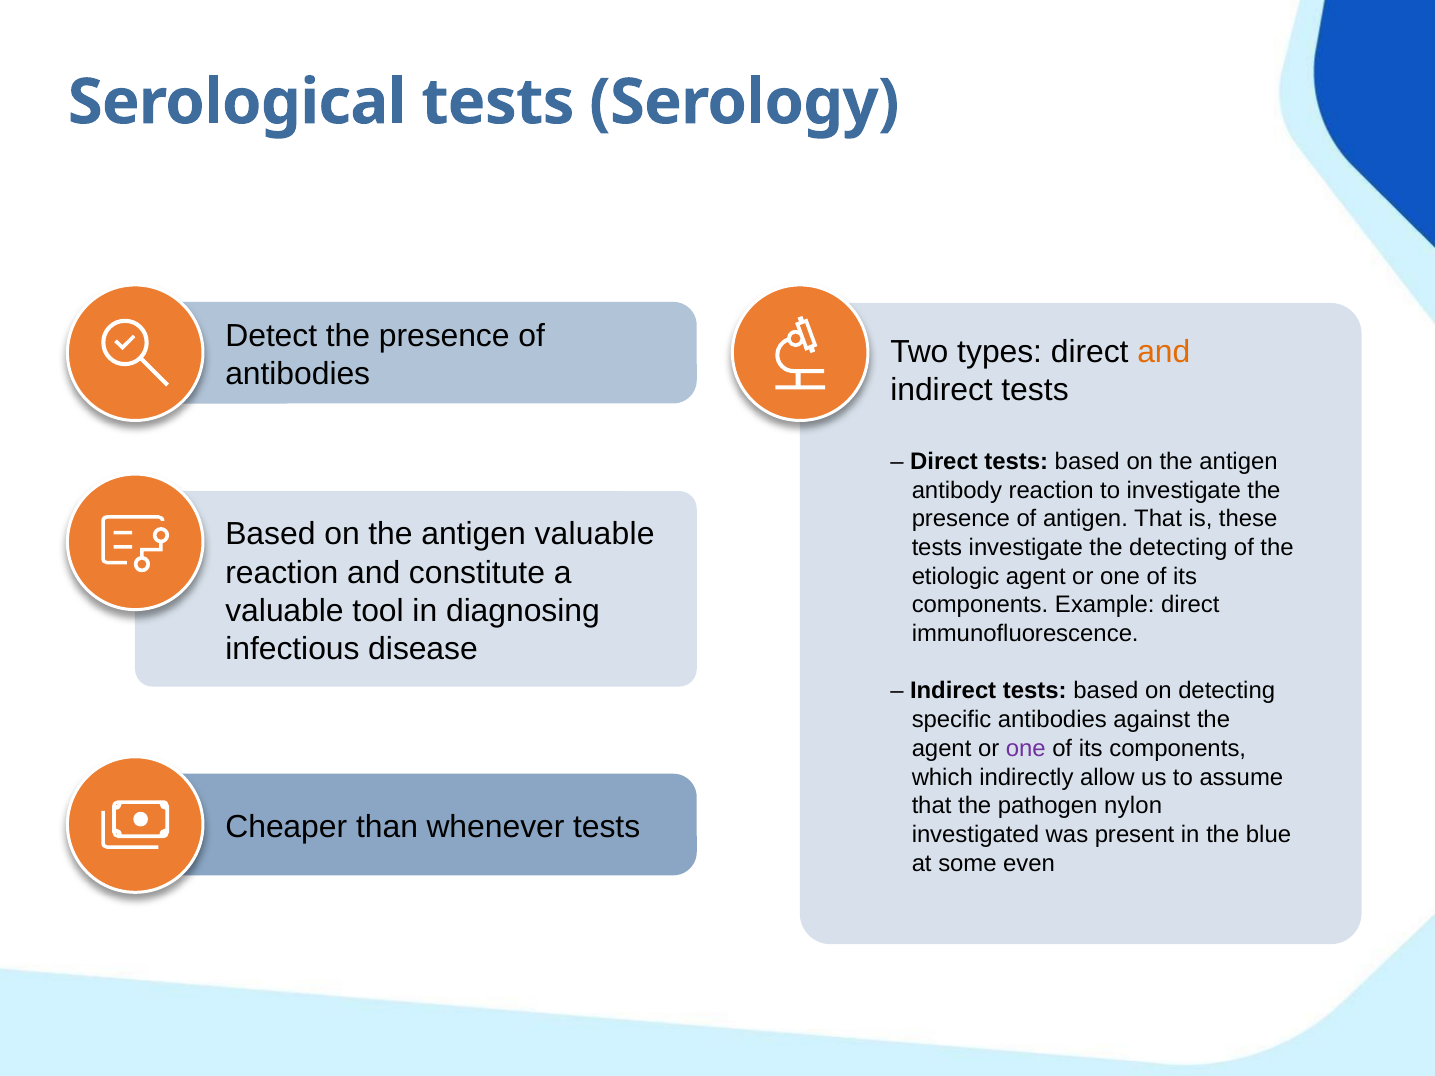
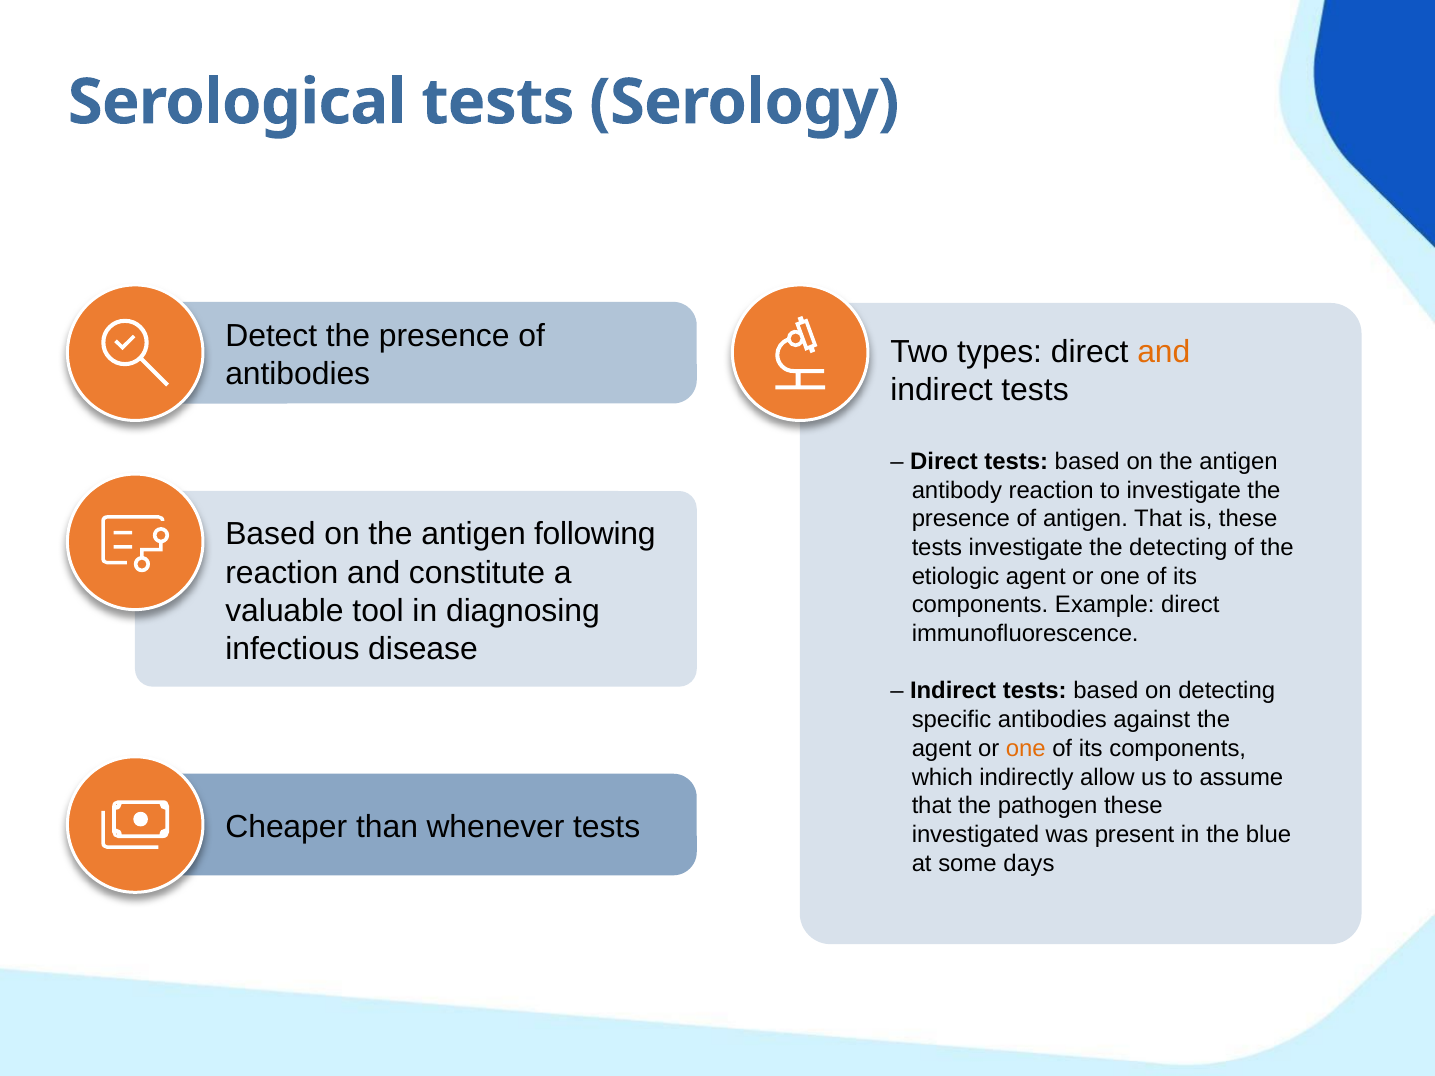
antigen valuable: valuable -> following (595, 535)
one colour: purple -> orange (1026, 749)
pathogen nylon: nylon -> these (1133, 806)
even: even -> days (1029, 863)
